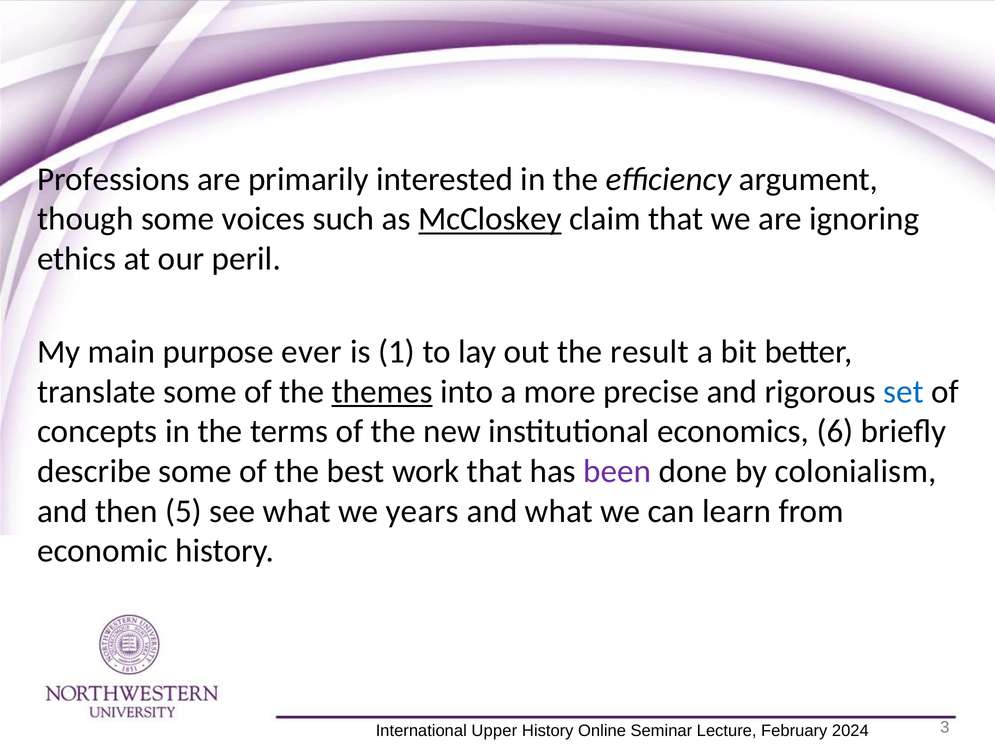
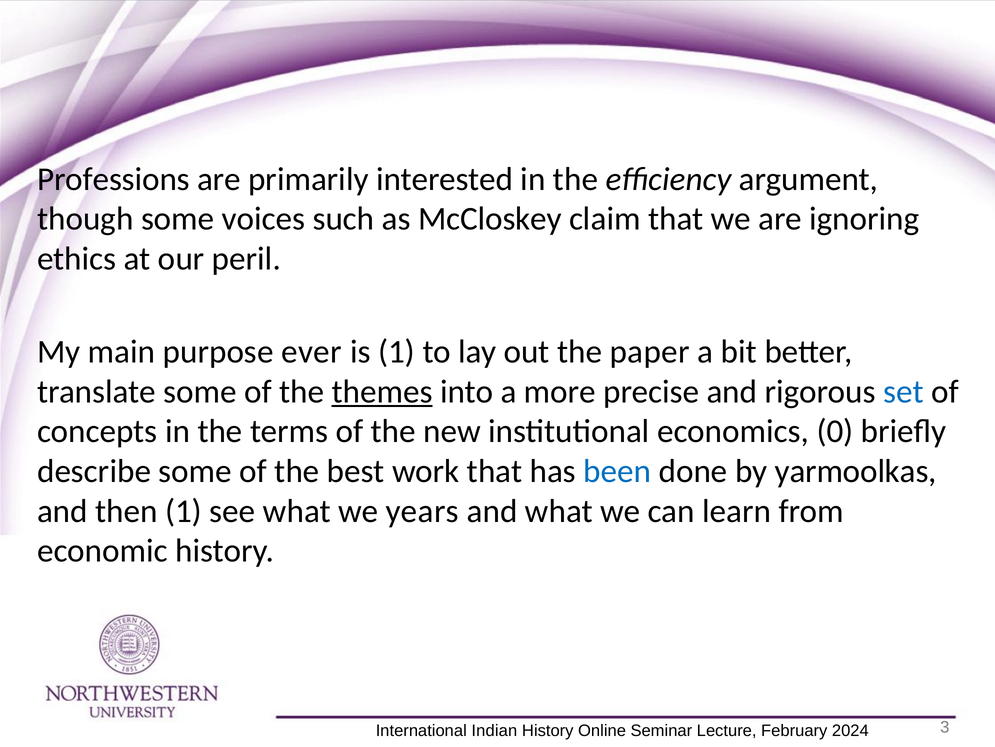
McCloskey underline: present -> none (490, 219)
result: result -> paper (650, 351)
6: 6 -> 0 (835, 431)
been colour: purple -> blue (617, 471)
colonialism: colonialism -> yarmoolkas (856, 471)
then 5: 5 -> 1 (184, 511)
Upper: Upper -> Indian (494, 730)
